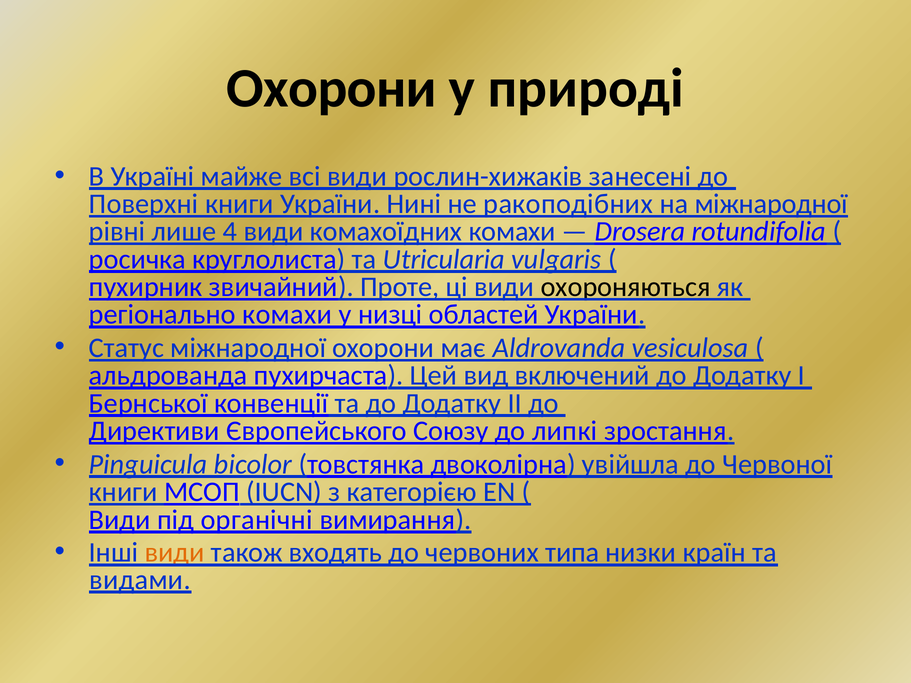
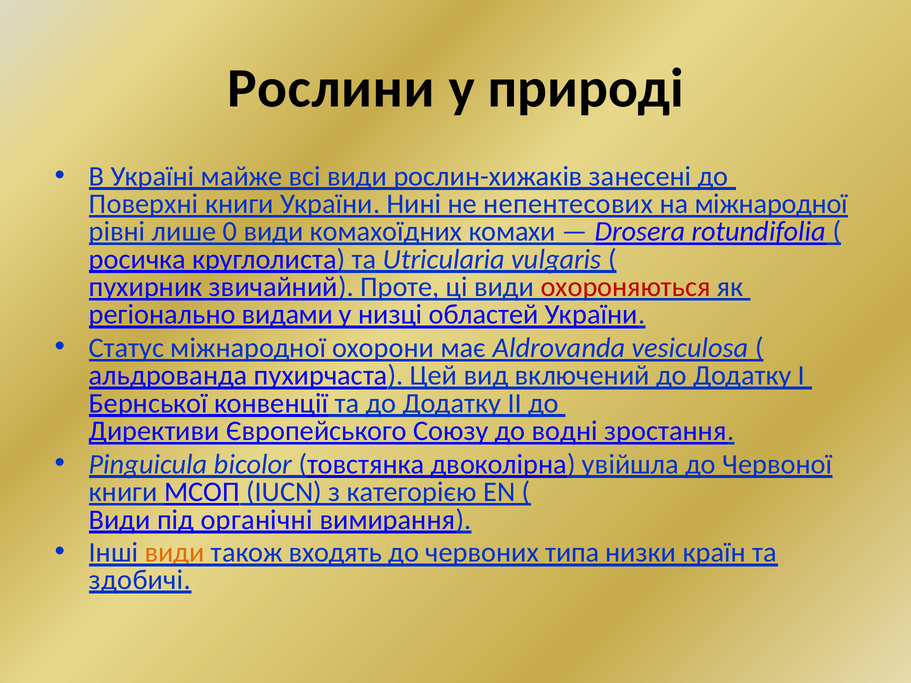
Охорони: Охорони -> Рослини (331, 88)
ракоподібних: ракоподібних -> непентесових (568, 204)
4: 4 -> 0 (230, 232)
охороняються colour: black -> red (626, 287)
регіонально комахи: комахи -> видами (287, 315)
липкі: липкі -> водні (565, 431)
видами: видами -> здобичі (140, 580)
